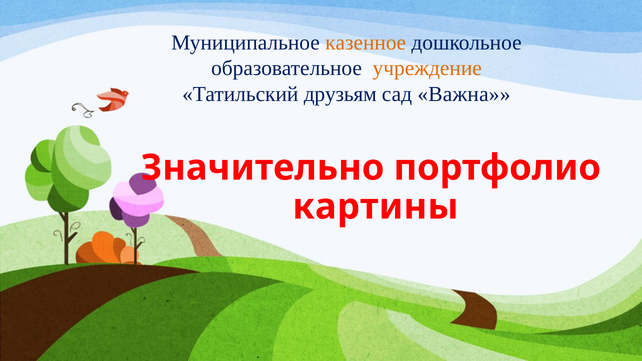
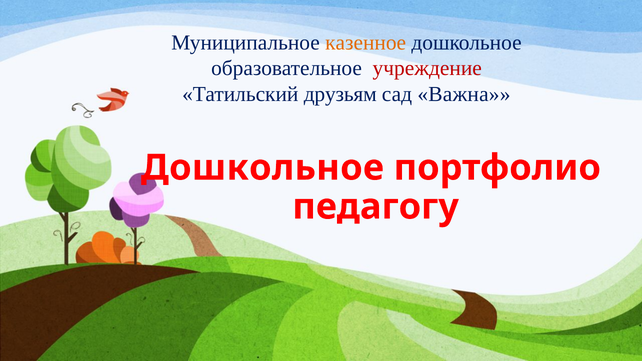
учреждение colour: orange -> red (427, 68)
Значительно: Значительно -> Дошкольное (262, 168)
картины: картины -> педагогу (376, 207)
